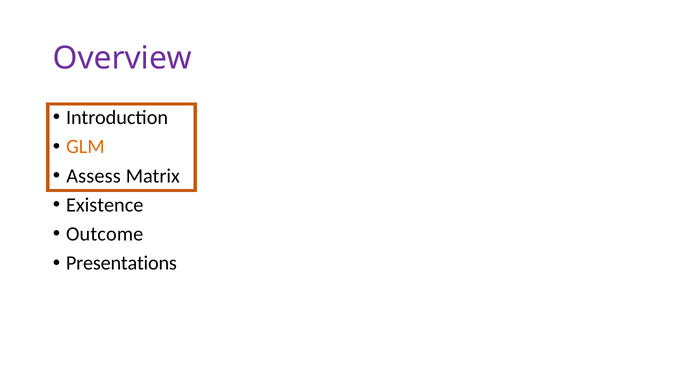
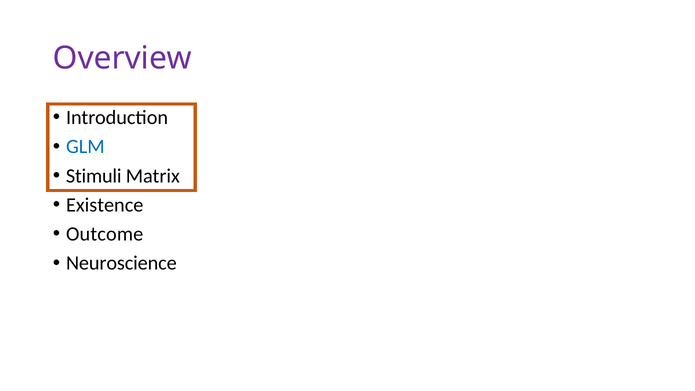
GLM colour: orange -> blue (85, 147)
Assess: Assess -> Stimuli (94, 176)
Presentations: Presentations -> Neuroscience (121, 263)
